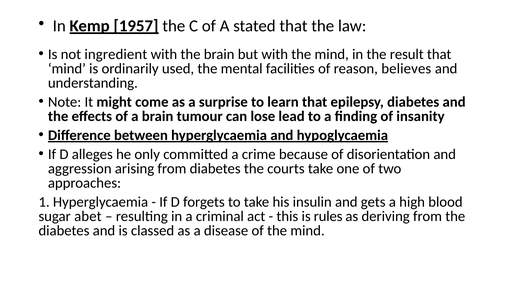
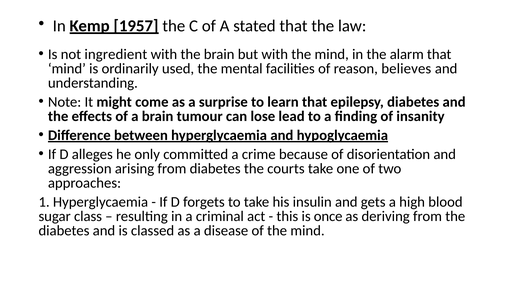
result: result -> alarm (407, 54)
abet: abet -> class (88, 216)
rules: rules -> once (328, 216)
